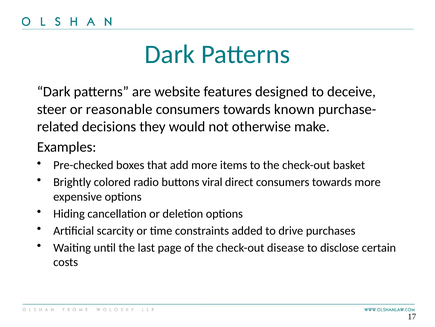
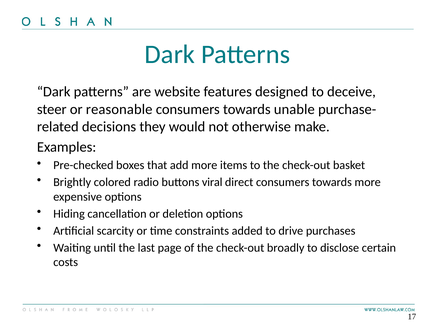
known: known -> unable (294, 109)
disease: disease -> broadly (286, 247)
